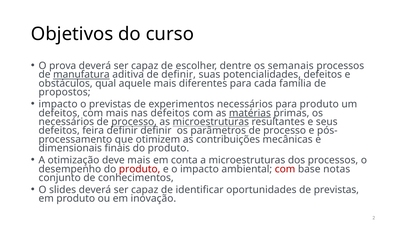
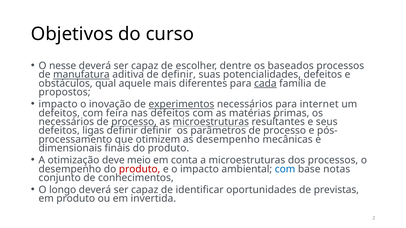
prova: prova -> nesse (63, 66)
semanais: semanais -> baseados (291, 66)
cada underline: none -> present (265, 84)
o previstas: previstas -> inovação (110, 104)
experimentos underline: none -> present (181, 104)
para produto: produto -> internet (319, 104)
com mais: mais -> feira (117, 113)
matérias underline: present -> none (250, 113)
feira: feira -> ligas (93, 131)
as contribuições: contribuições -> desempenho (228, 140)
deve mais: mais -> meio (139, 160)
com colour: red -> blue (285, 169)
slides: slides -> longo (63, 190)
inovação: inovação -> invertida (153, 199)
